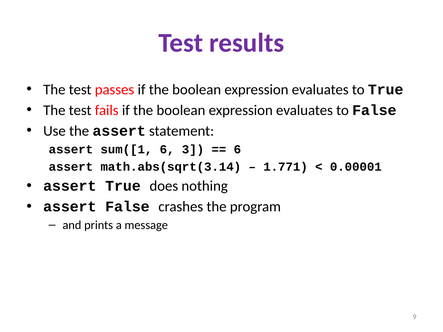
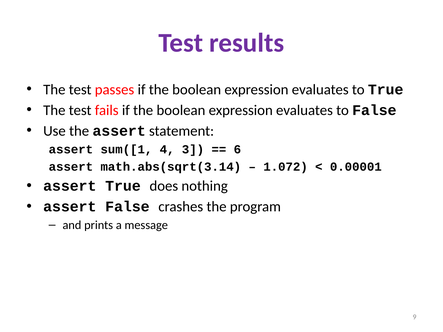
sum([1 6: 6 -> 4 (167, 150)
1.771: 1.771 -> 1.072 (286, 167)
